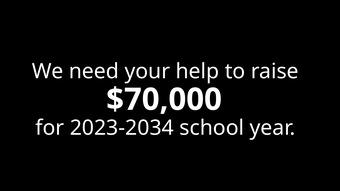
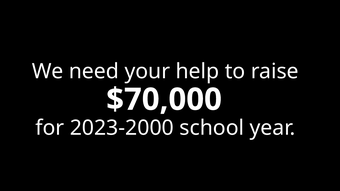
2023-2034: 2023-2034 -> 2023-2000 (122, 128)
